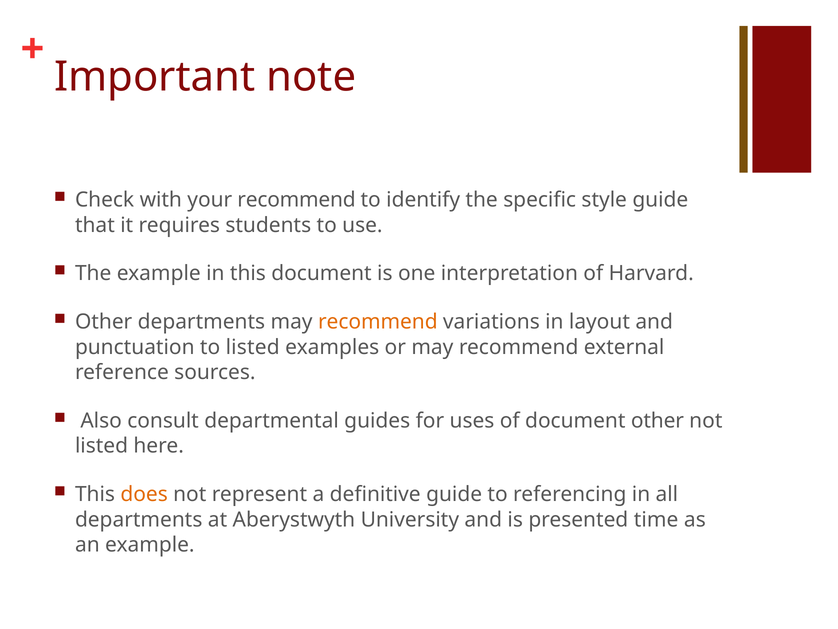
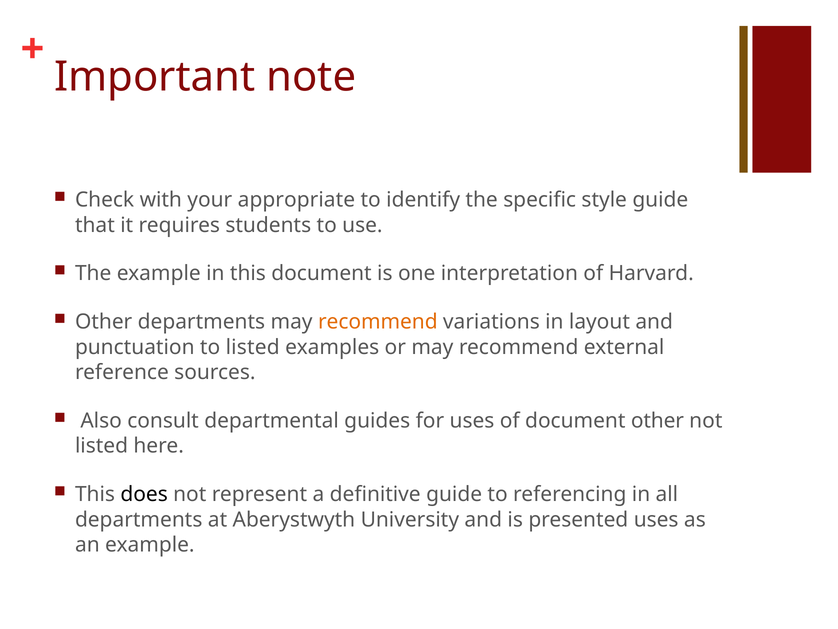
your recommend: recommend -> appropriate (296, 200)
does colour: orange -> black (144, 494)
presented time: time -> uses (656, 519)
